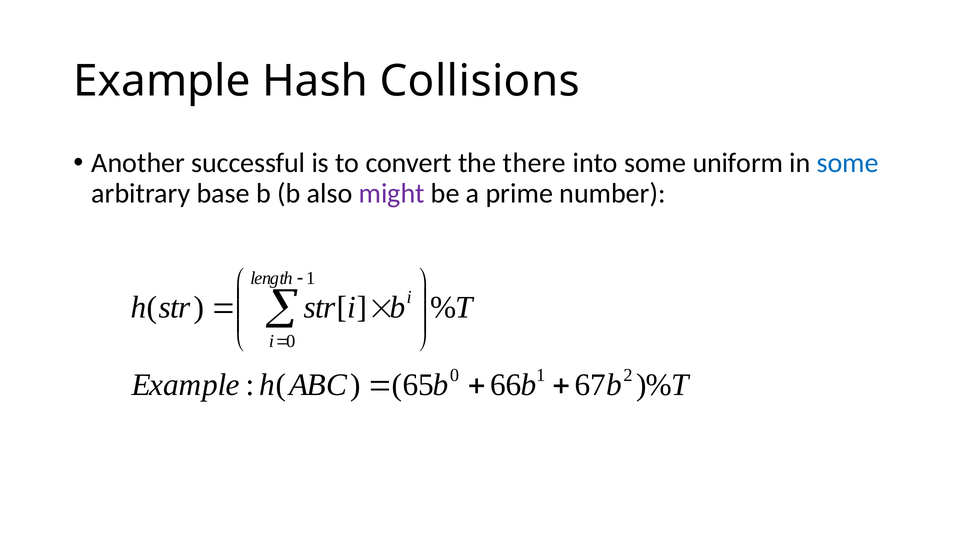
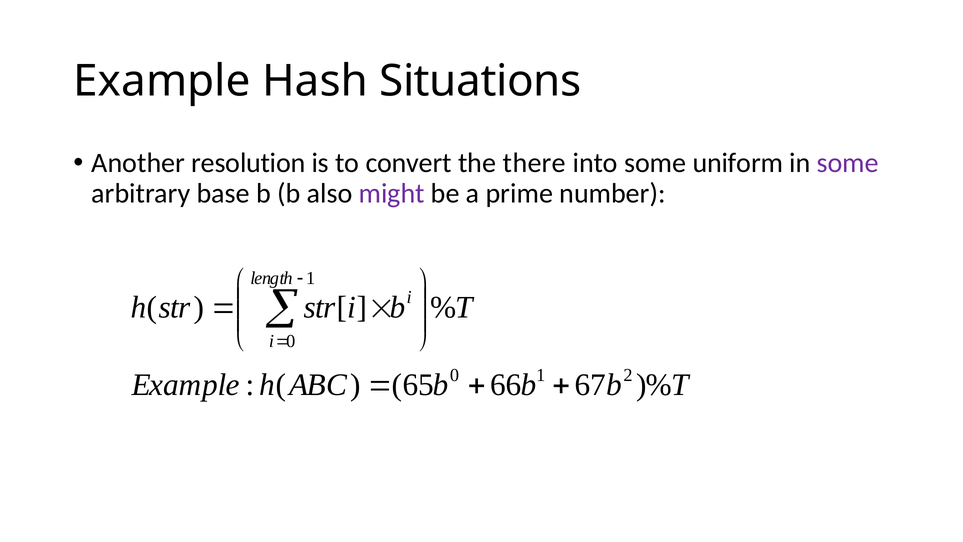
Collisions: Collisions -> Situations (480, 81)
successful: successful -> resolution (248, 163)
some colour: blue -> purple (848, 163)
